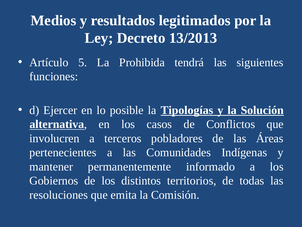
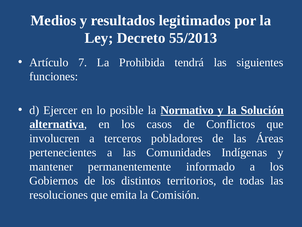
13/2013: 13/2013 -> 55/2013 (193, 38)
5: 5 -> 7 (83, 62)
Tipologías: Tipologías -> Normativo (187, 110)
